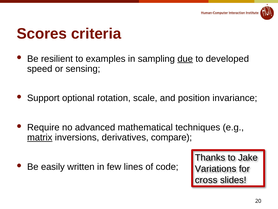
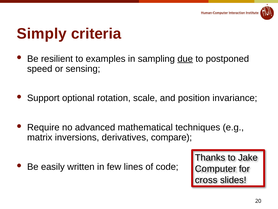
Scores: Scores -> Simply (42, 34)
developed: developed -> postponed (227, 59)
matrix underline: present -> none (40, 137)
Variations: Variations -> Computer (216, 168)
